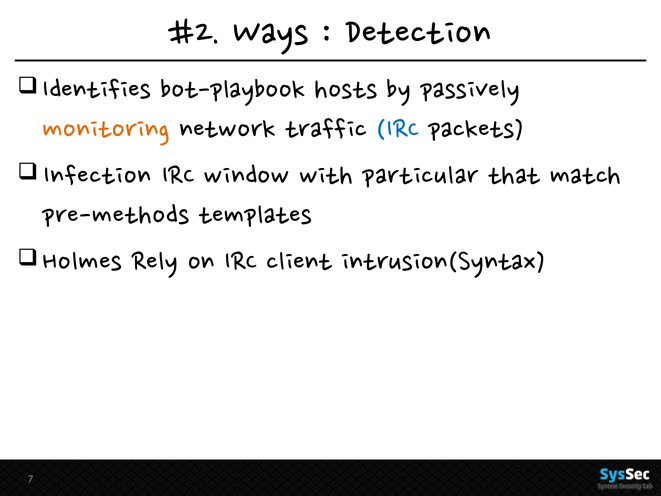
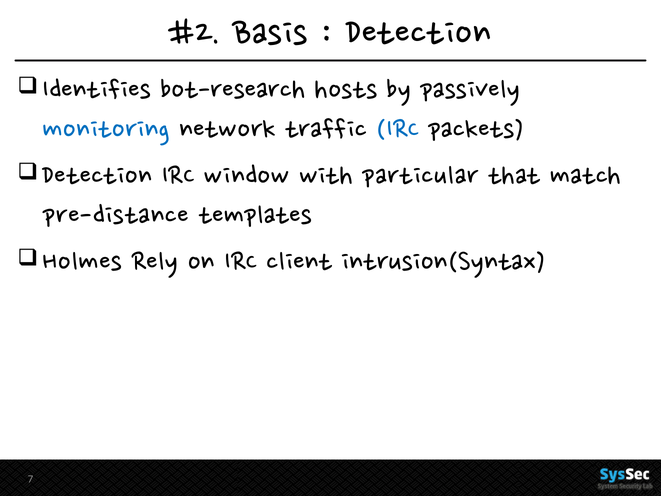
Ways: Ways -> Basis (271, 34)
bot-playbook: bot-playbook -> bot-research (233, 90)
monitoring colour: orange -> blue (106, 130)
Infection: Infection -> Detection (97, 176)
pre-methods: pre-methods -> pre-distance (116, 216)
